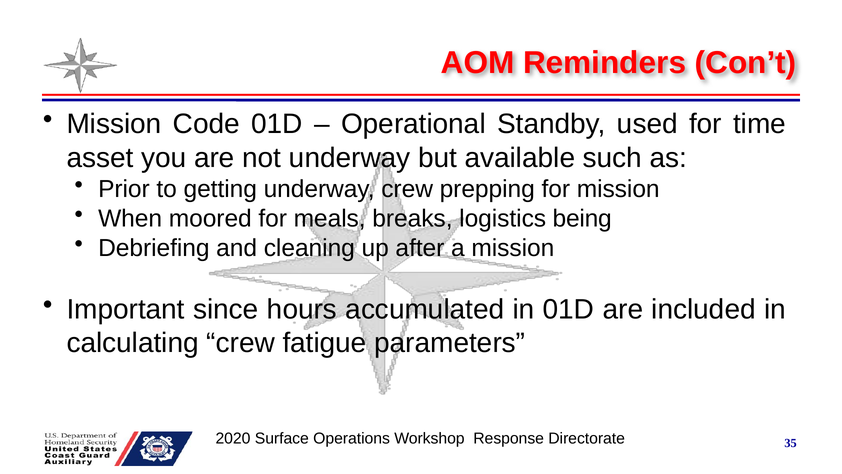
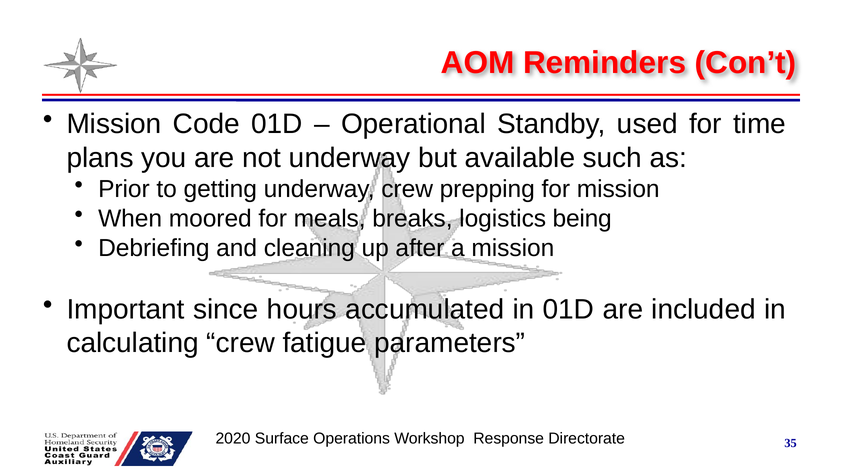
asset: asset -> plans (100, 158)
